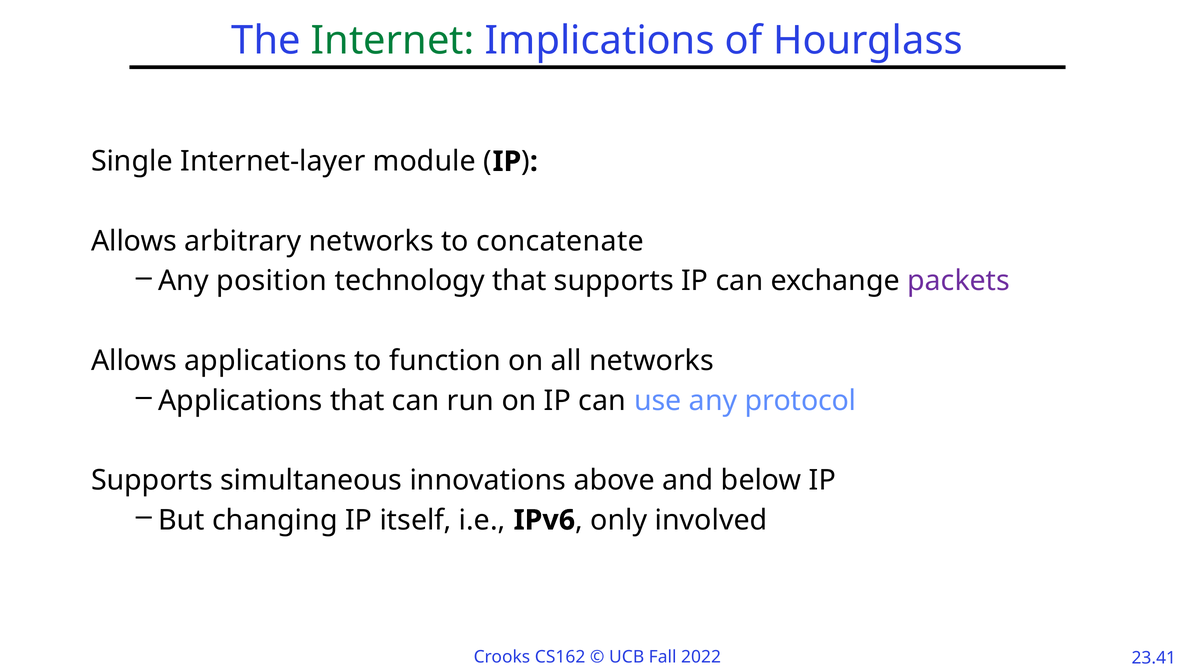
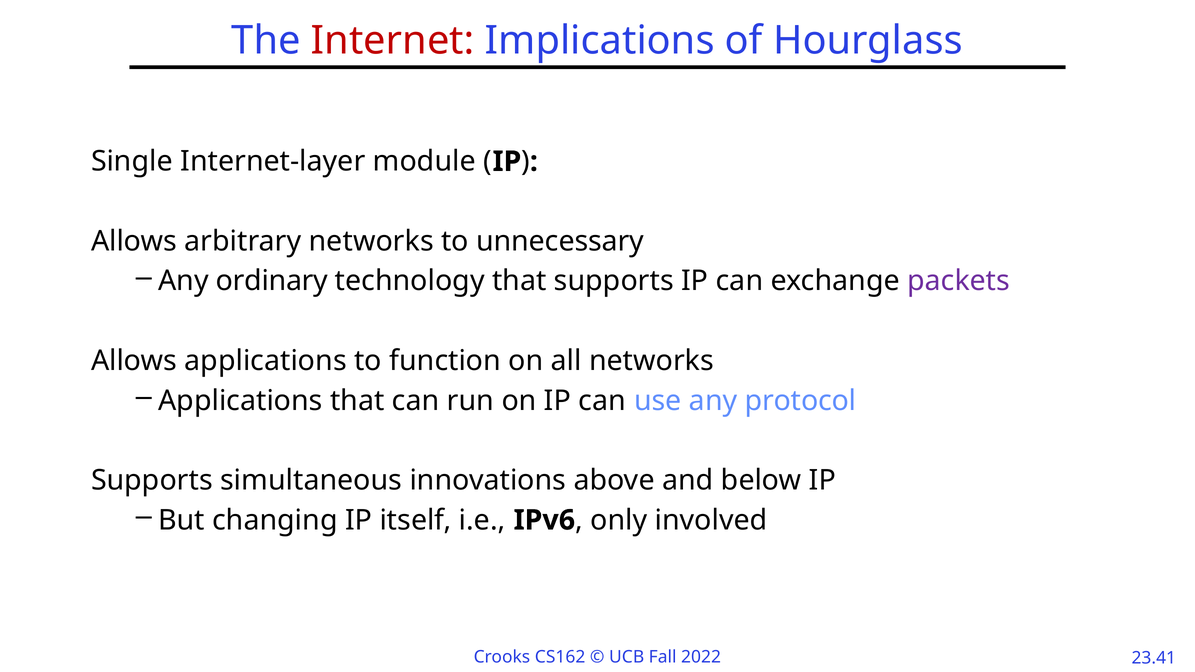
Internet colour: green -> red (393, 41)
concatenate: concatenate -> unnecessary (560, 241)
position: position -> ordinary (272, 281)
